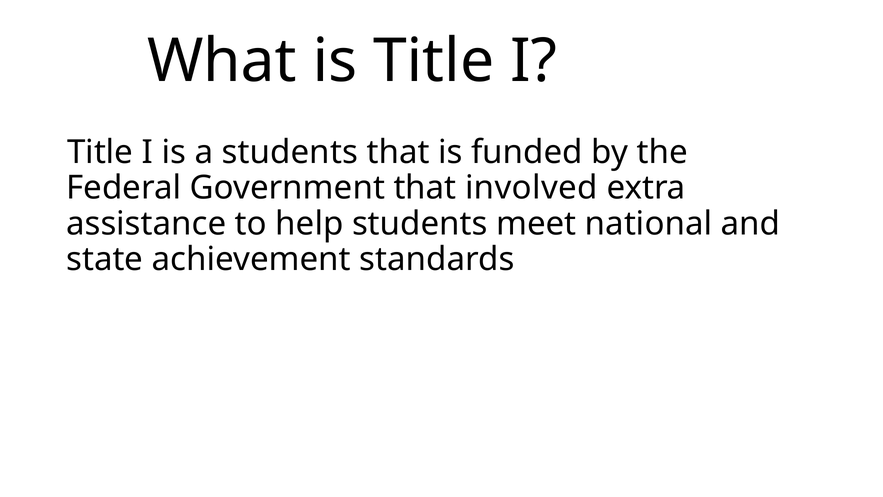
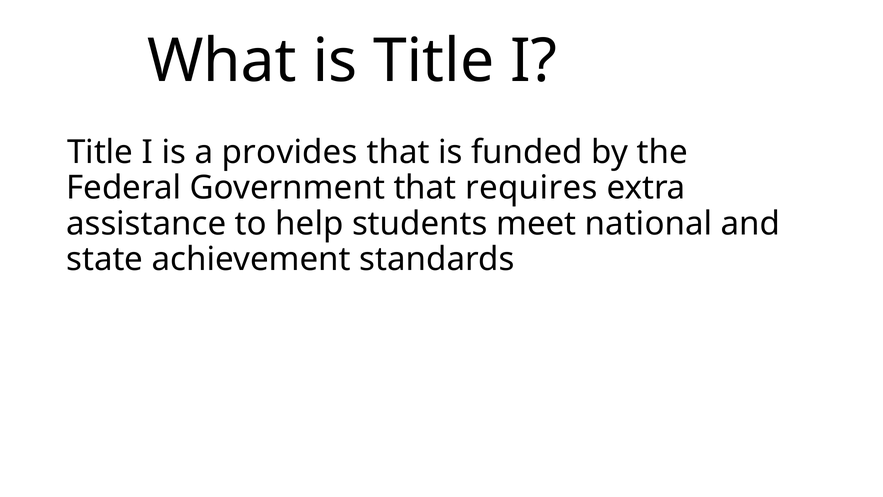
a students: students -> provides (290, 152)
involved: involved -> requires (531, 188)
